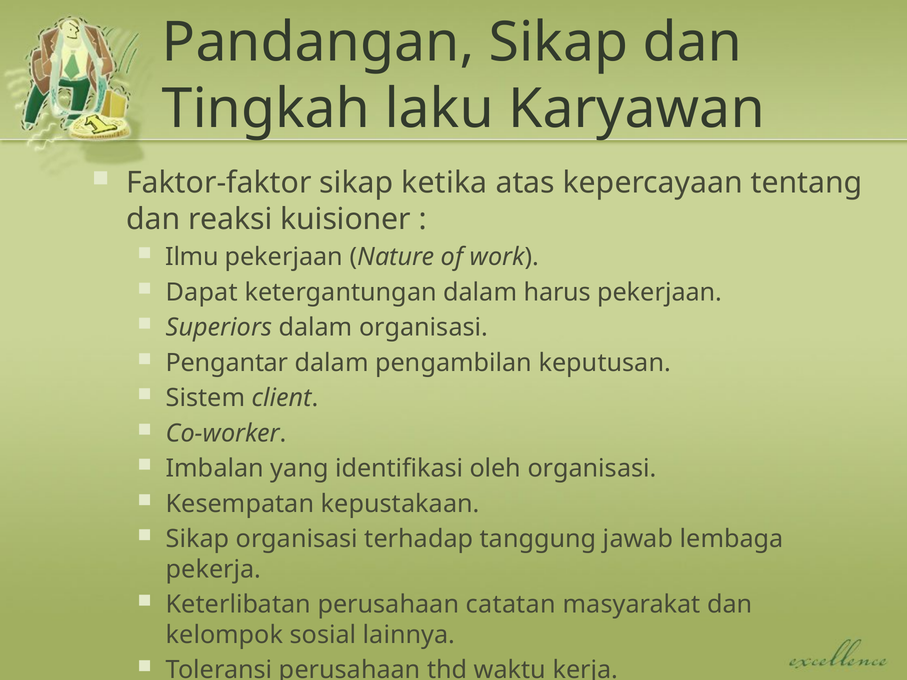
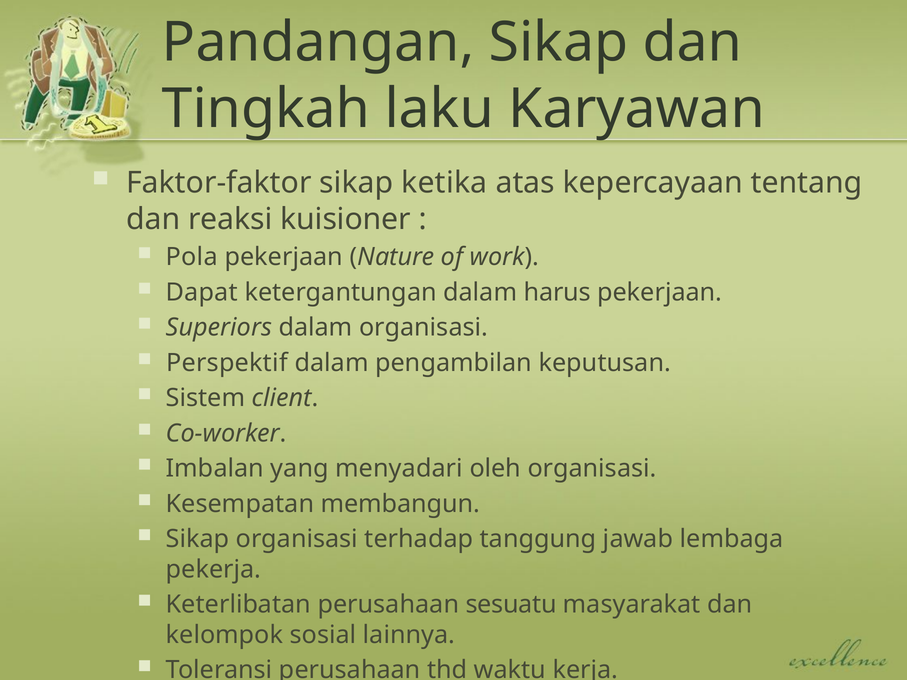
Ilmu: Ilmu -> Pola (192, 257)
Pengantar: Pengantar -> Perspektif (227, 363)
identifikasi: identifikasi -> menyadari (399, 469)
kepustakaan: kepustakaan -> membangun (400, 504)
catatan: catatan -> sesuatu (511, 605)
